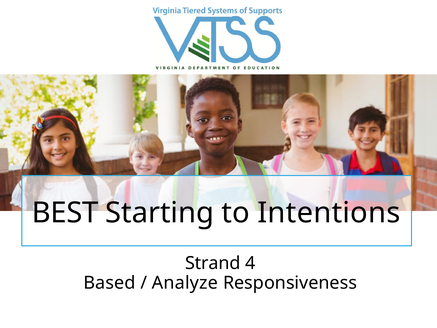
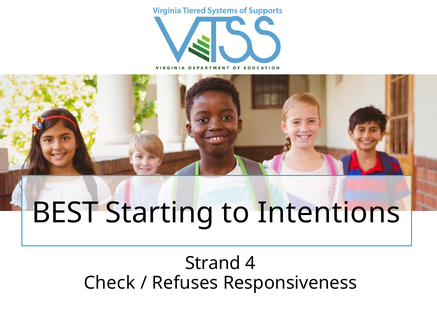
Based: Based -> Check (110, 283)
Analyze: Analyze -> Refuses (185, 283)
